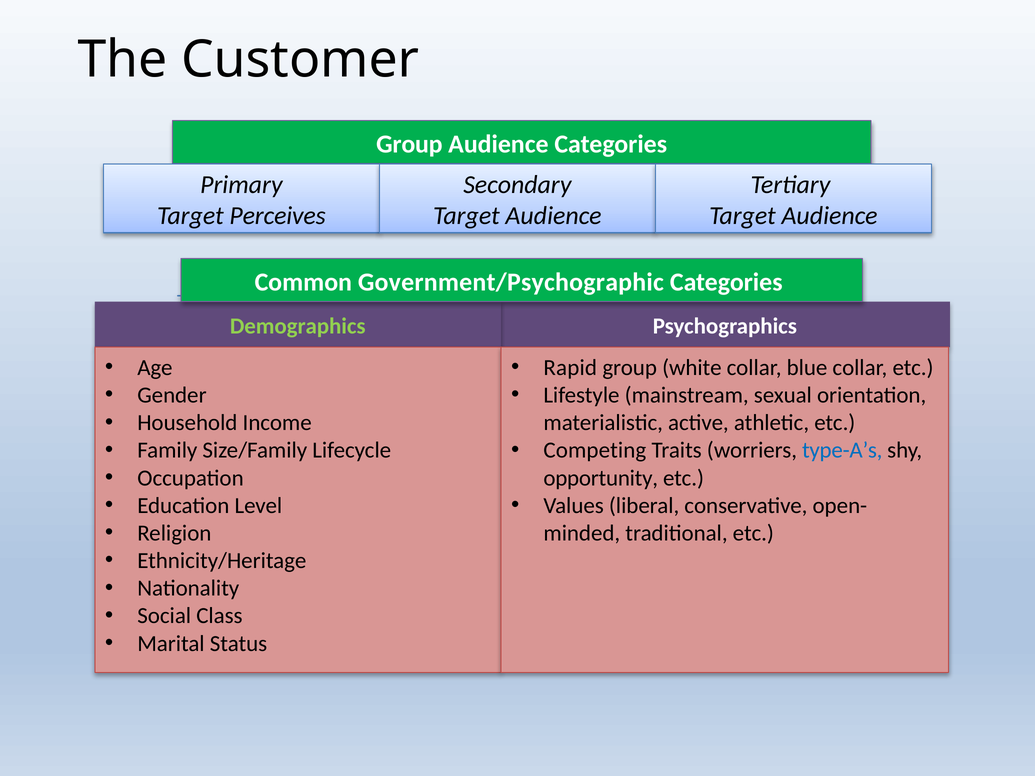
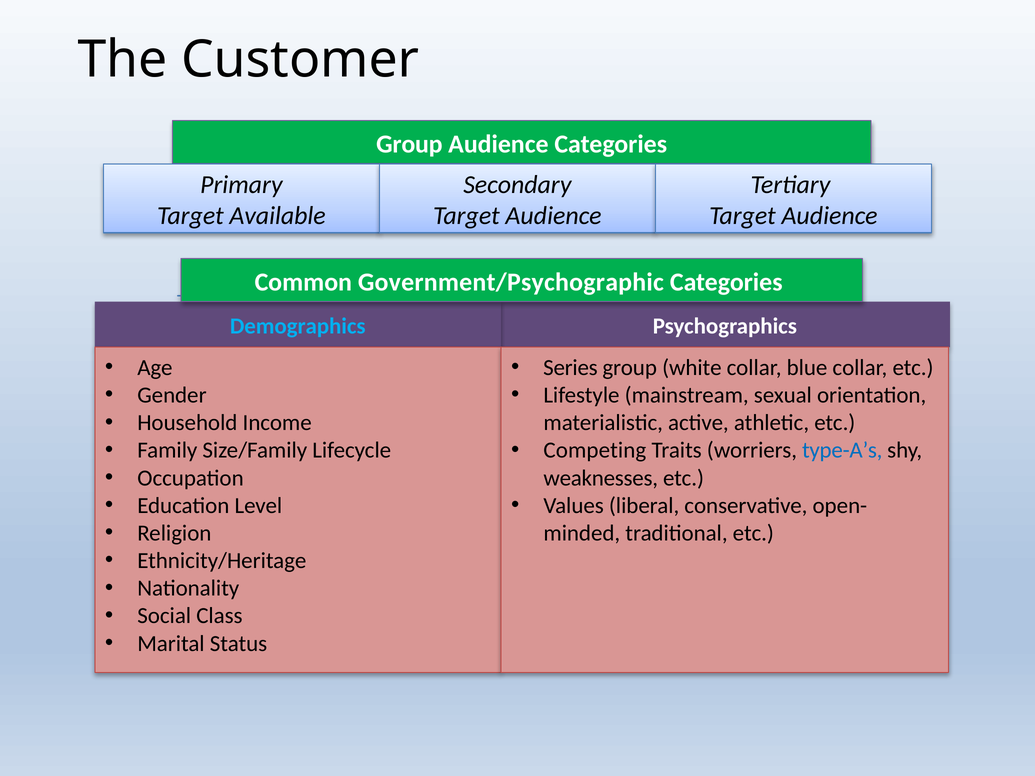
Perceives: Perceives -> Available (278, 216)
Demographics colour: light green -> light blue (298, 326)
Rapid: Rapid -> Series (570, 368)
opportunity: opportunity -> weaknesses (601, 478)
